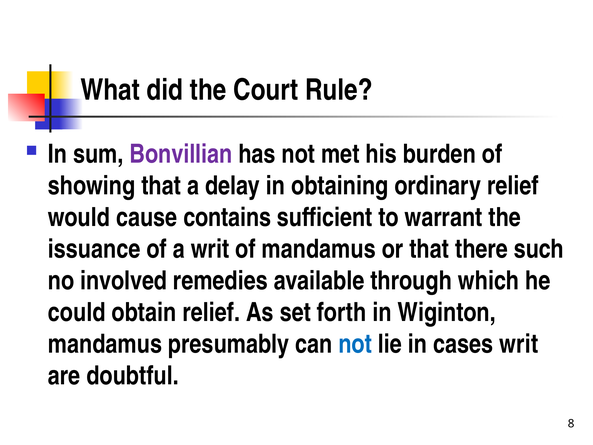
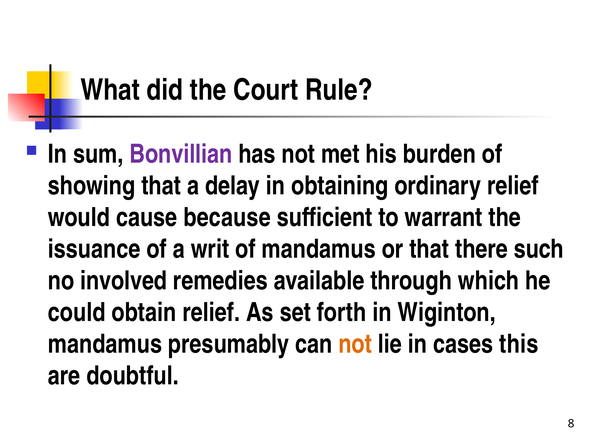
contains: contains -> because (227, 217)
not colour: blue -> orange (355, 344)
cases writ: writ -> this (519, 344)
